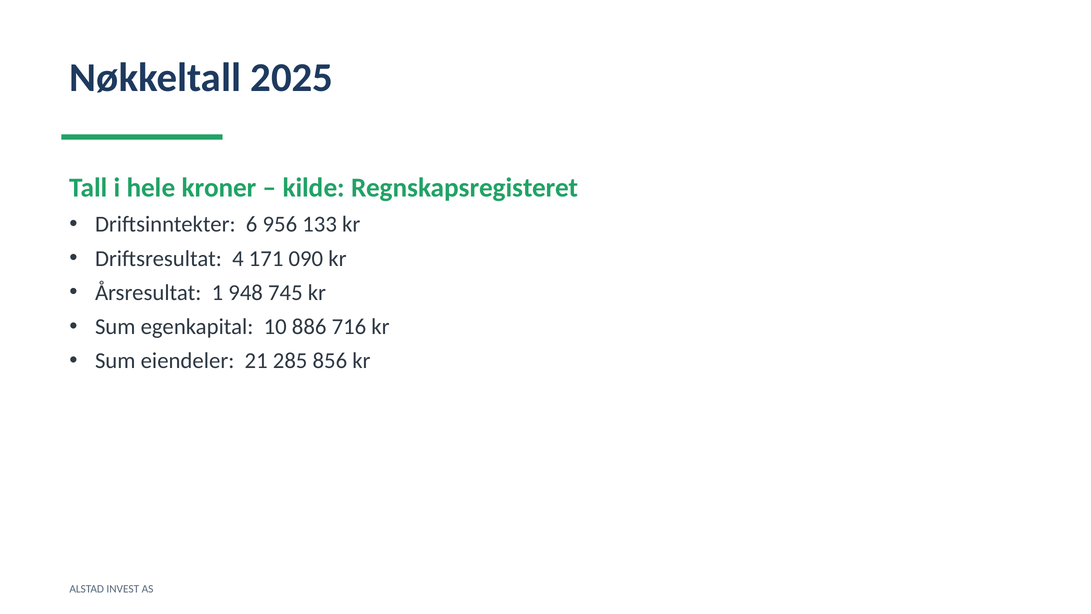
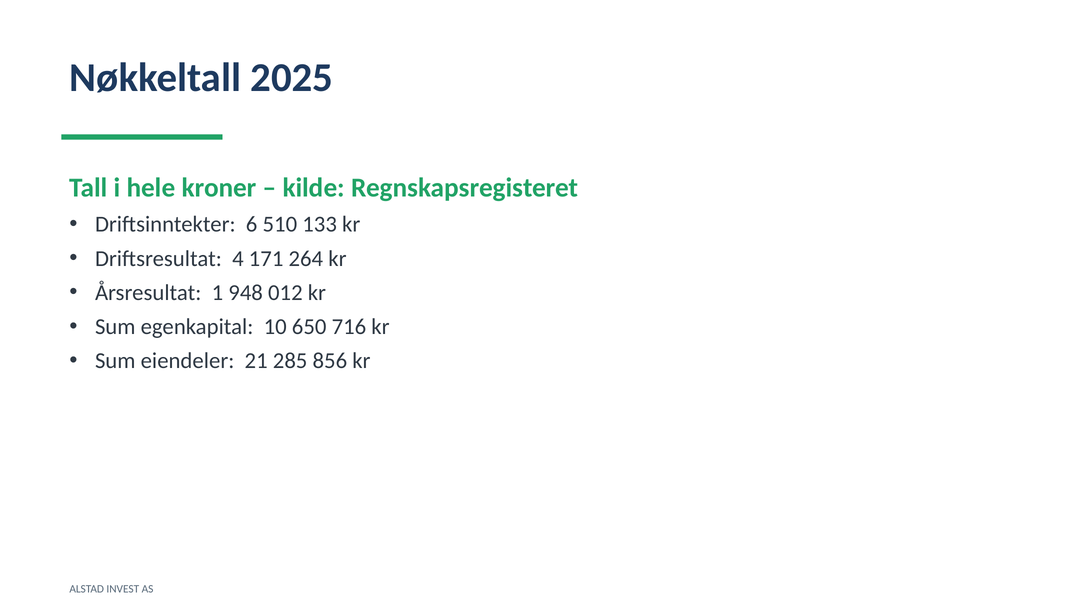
956: 956 -> 510 (280, 224)
090: 090 -> 264 (306, 258)
745: 745 -> 012 (285, 293)
886: 886 -> 650 (309, 327)
